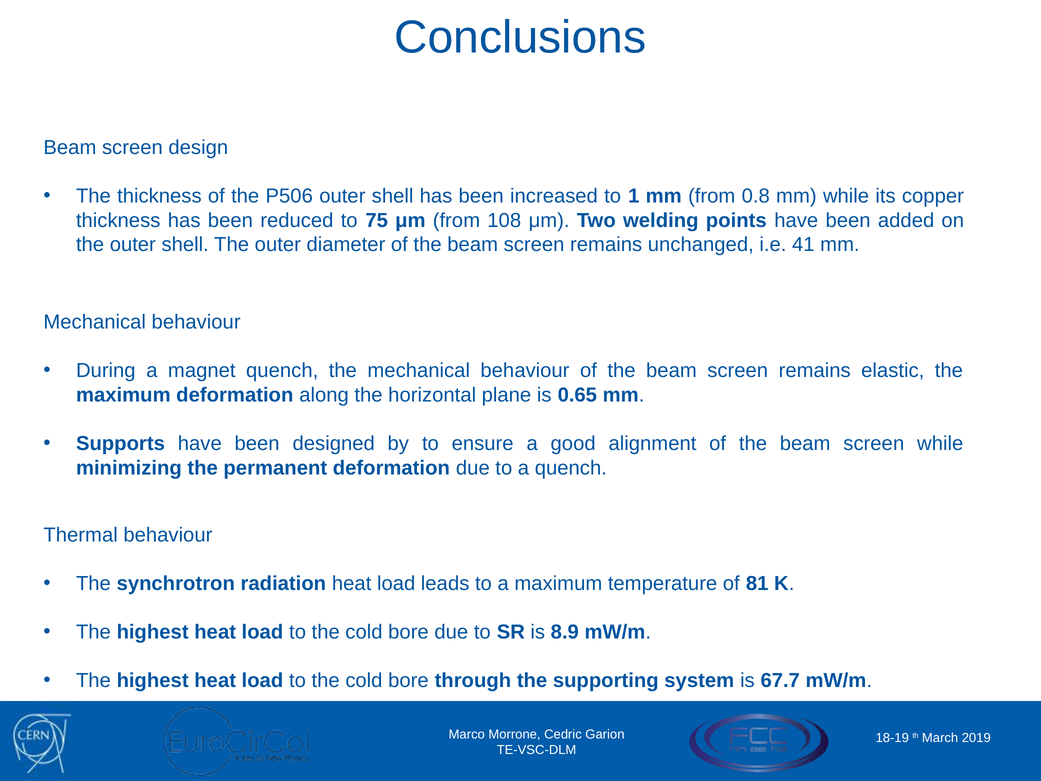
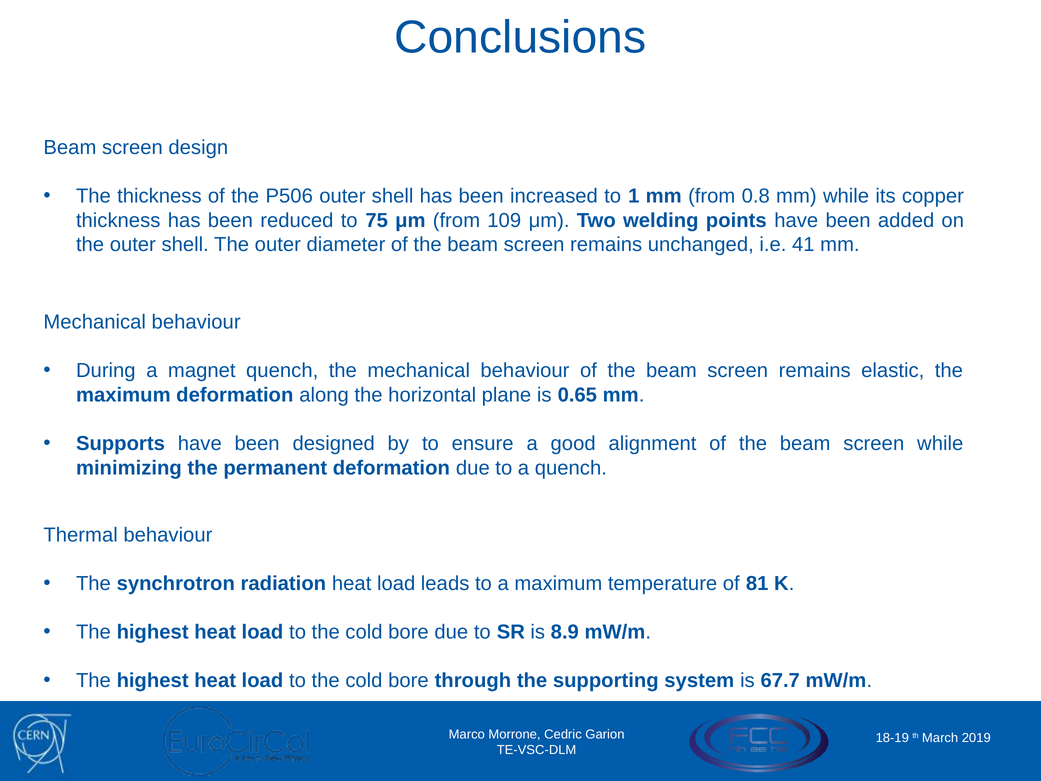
108: 108 -> 109 (504, 220)
